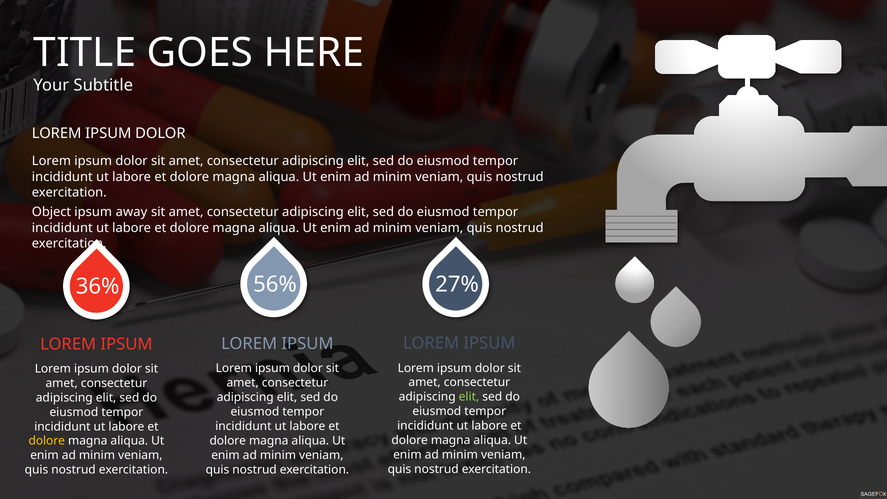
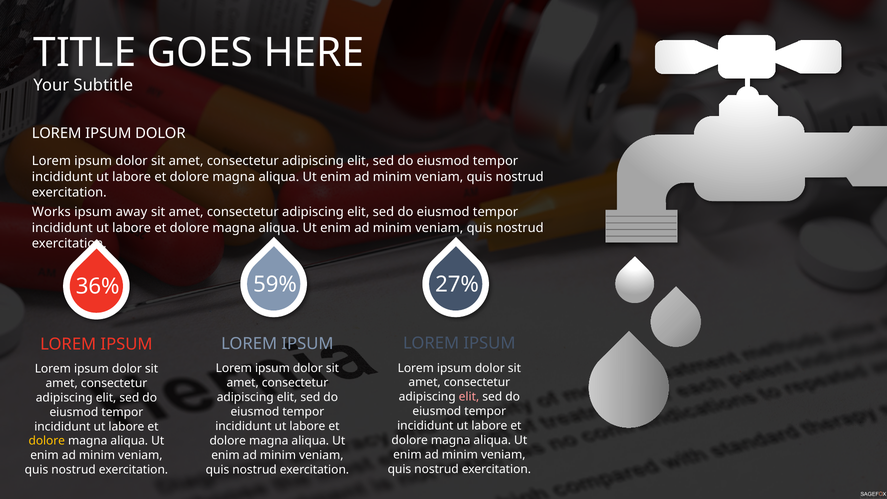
Object: Object -> Works (51, 212)
56%: 56% -> 59% (275, 284)
elit colour: light green -> pink (469, 397)
